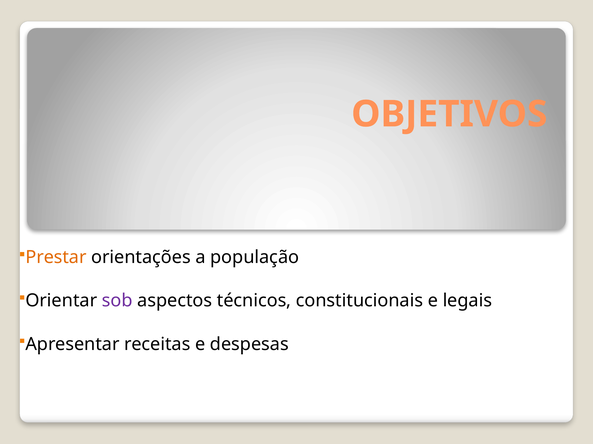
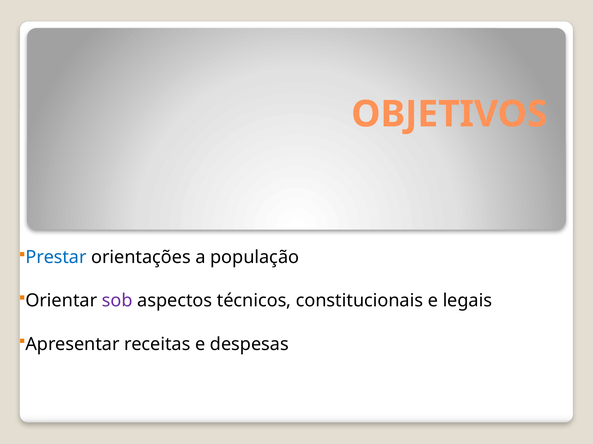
Prestar colour: orange -> blue (56, 258)
